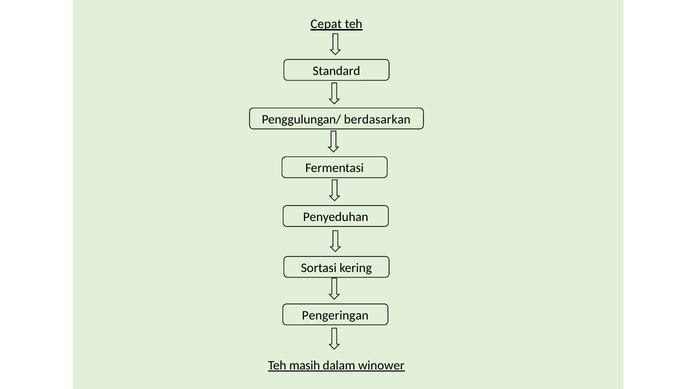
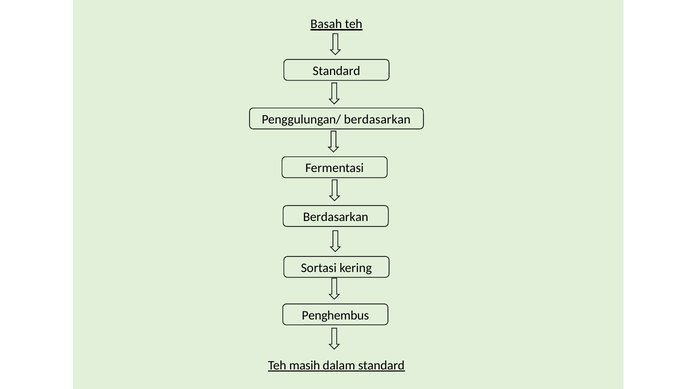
Cepat: Cepat -> Basah (326, 24)
Penyeduhan: Penyeduhan -> Berdasarkan (336, 217)
Pengeringan: Pengeringan -> Penghembus (335, 315)
dalam winower: winower -> standard (381, 365)
